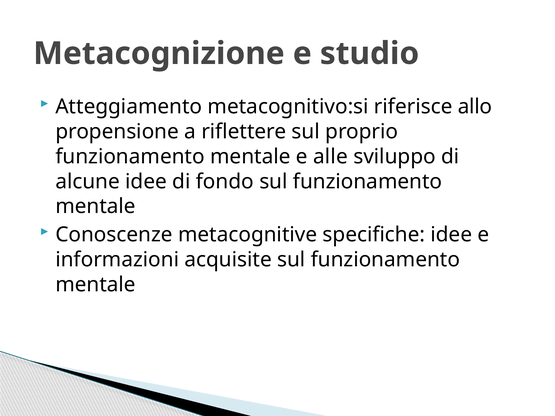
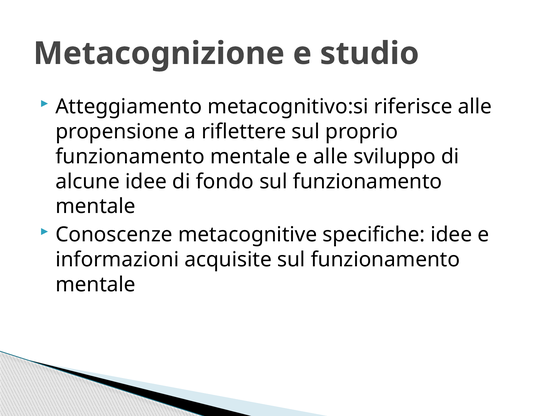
riferisce allo: allo -> alle (475, 107)
